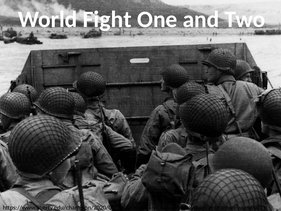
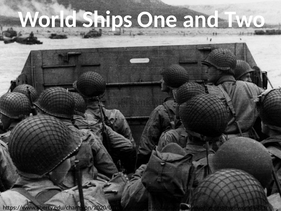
Fight: Fight -> Ships (107, 19)
